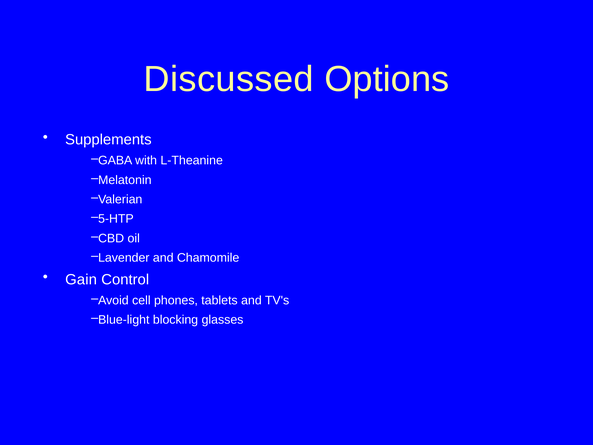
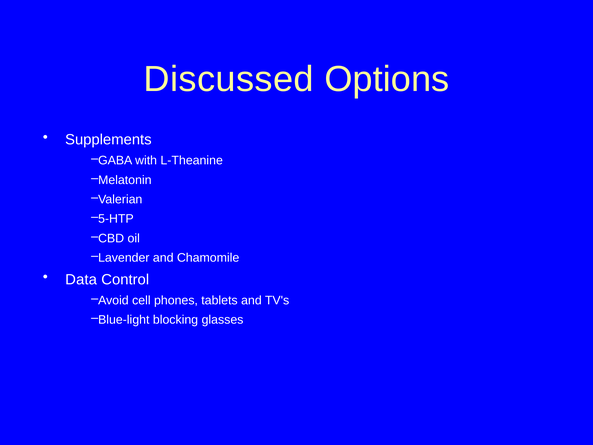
Gain: Gain -> Data (81, 279)
